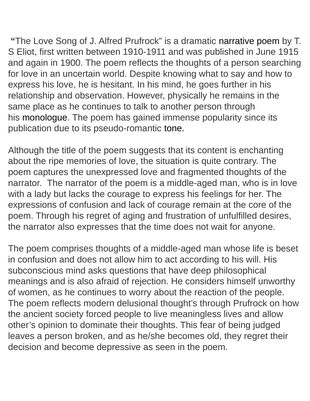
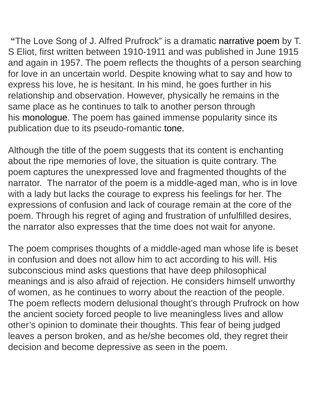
1900: 1900 -> 1957 (72, 63)
